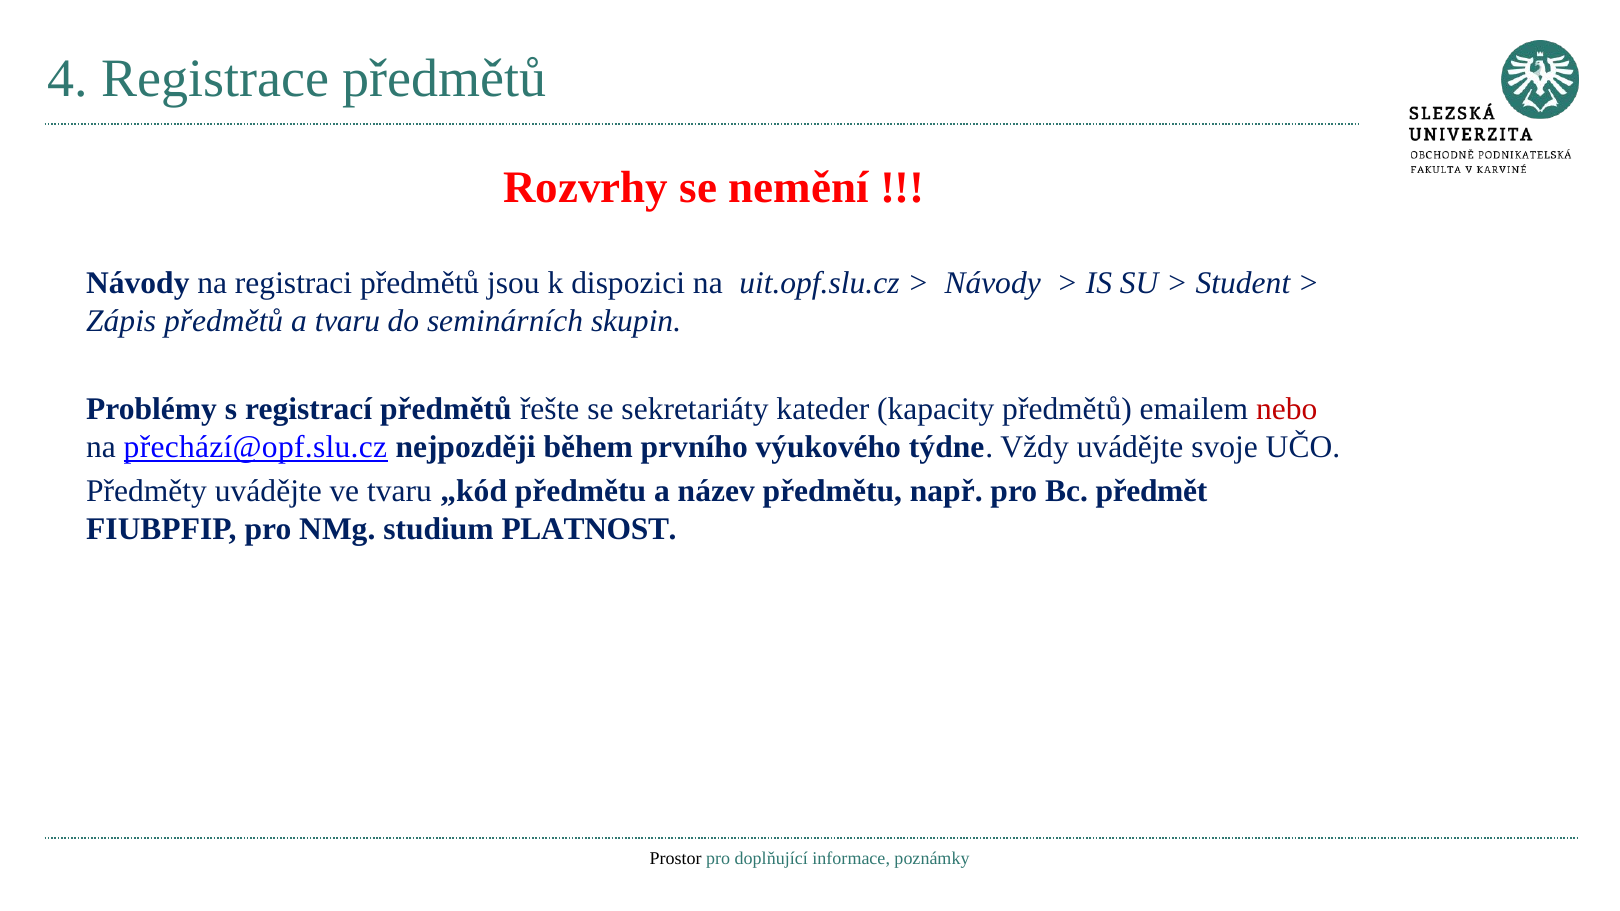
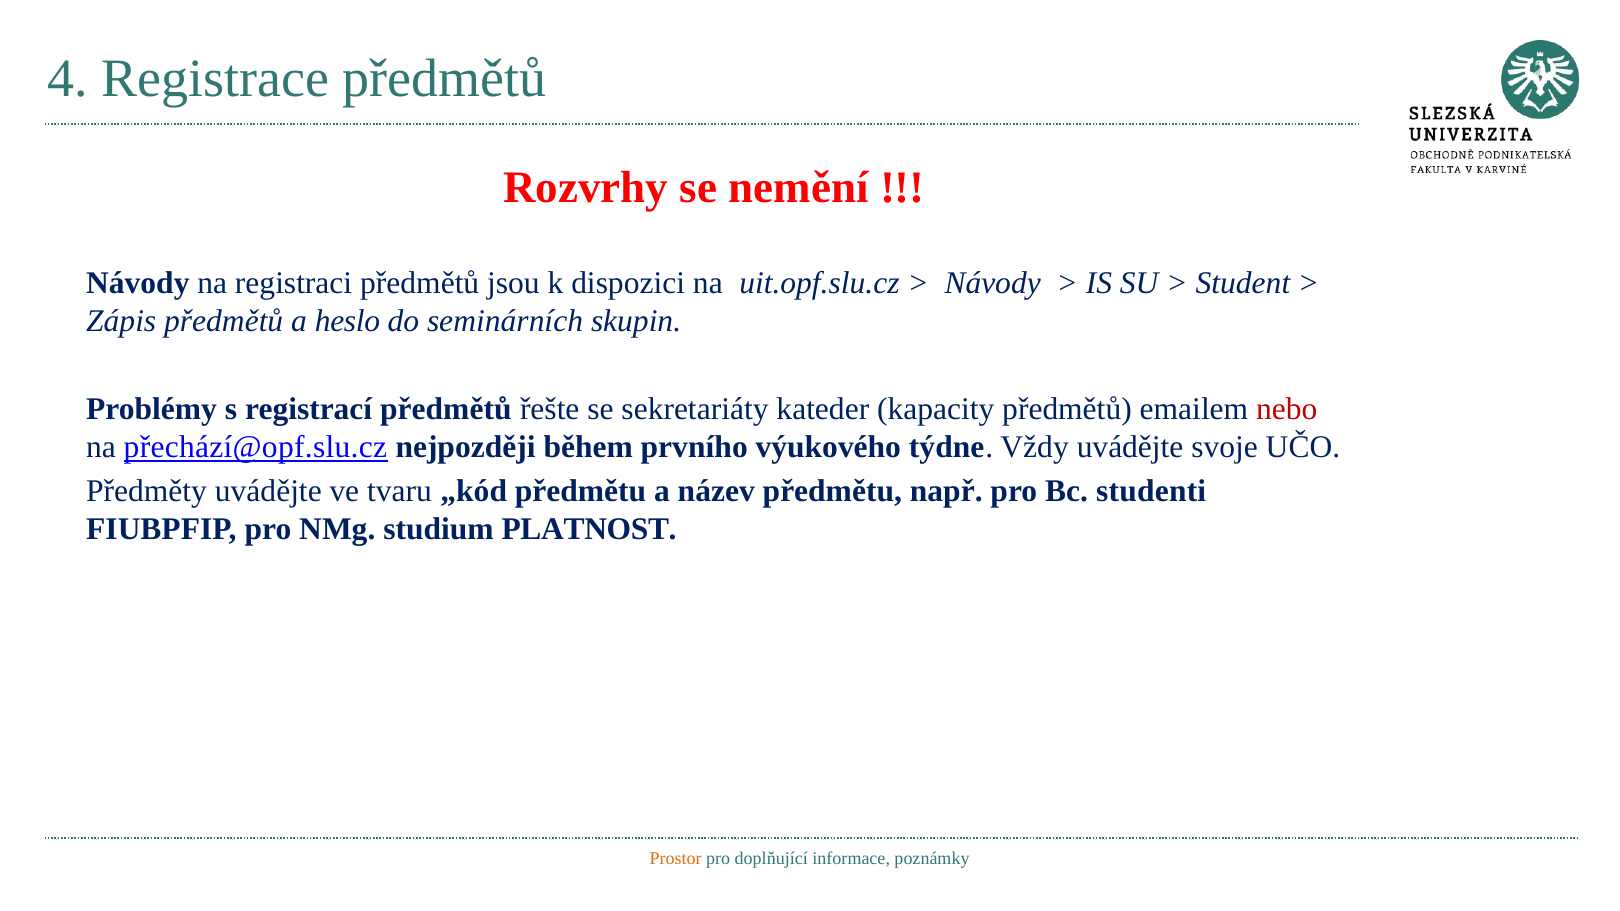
a tvaru: tvaru -> heslo (347, 321)
předmět: předmět -> studenti (1151, 492)
Prostor colour: black -> orange (676, 858)
